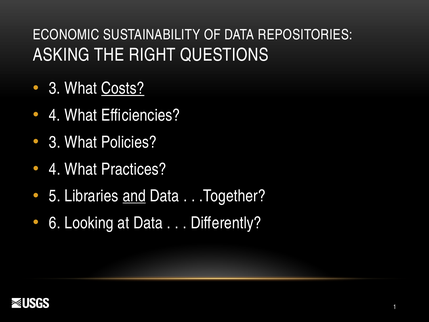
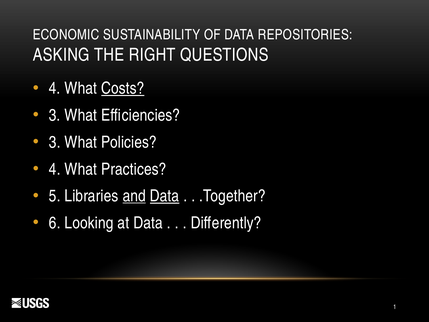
3: 3 -> 4 (55, 88)
4: 4 -> 3 (55, 115)
Data underline: none -> present (165, 196)
